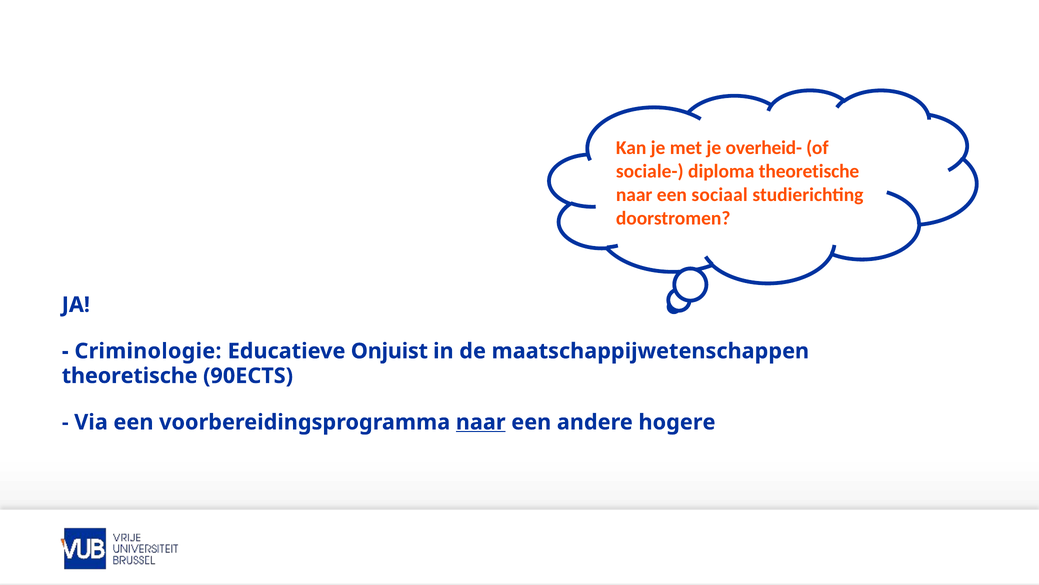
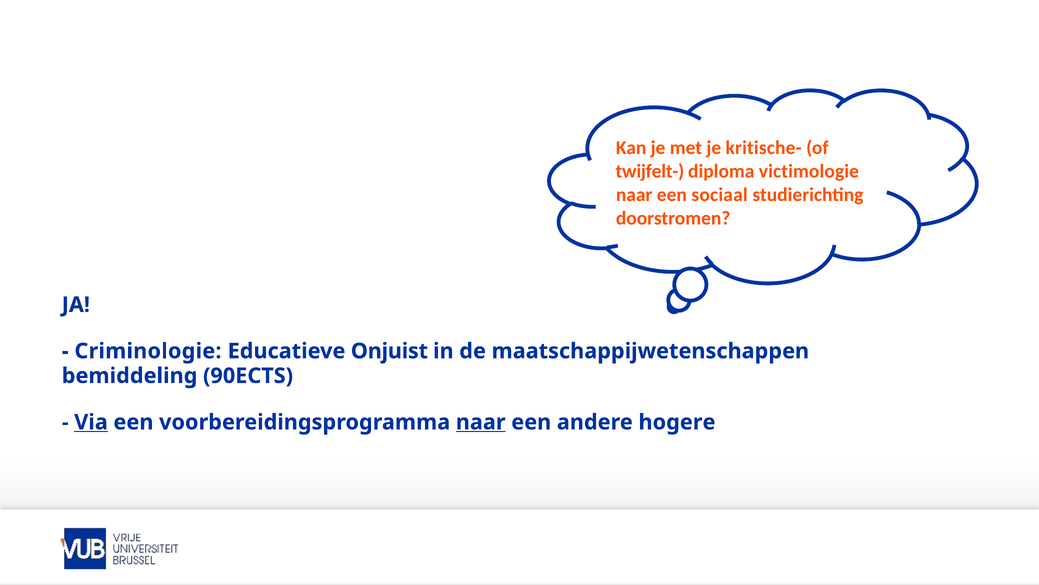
overheid-: overheid- -> kritische- (764, 148)
sociale-: sociale- -> twijfelt- (650, 171)
diploma theoretische: theoretische -> victimologie (809, 171)
theoretische: theoretische -> bemiddeling (130, 376)
Via underline: none -> present (91, 422)
